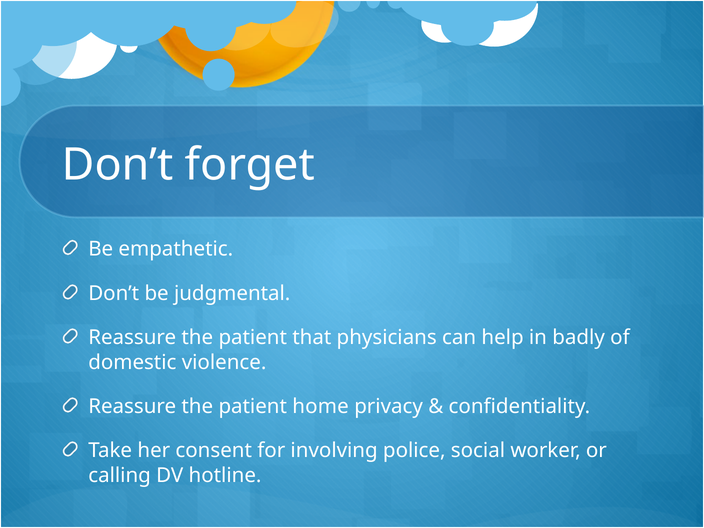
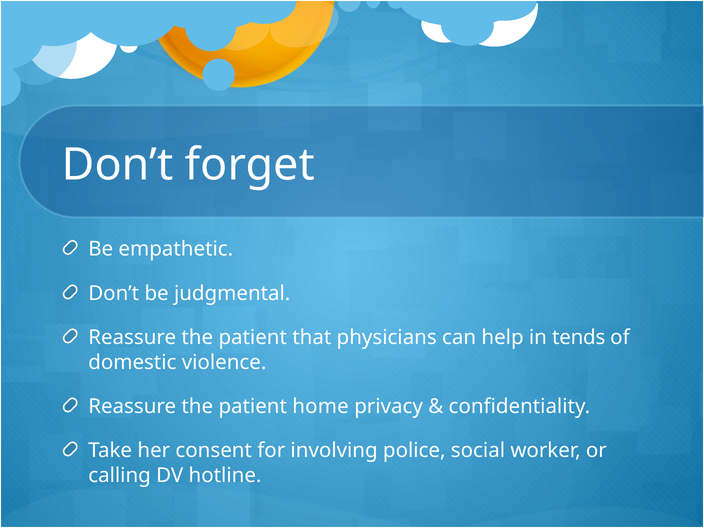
badly: badly -> tends (579, 338)
